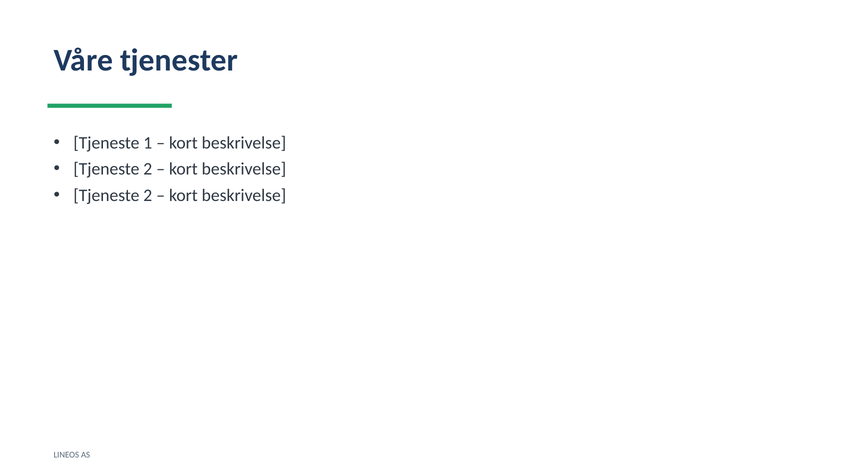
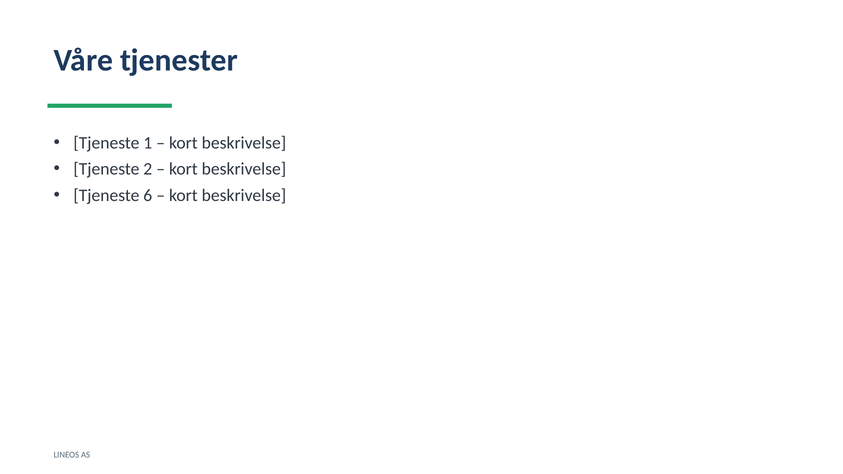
2: 2 -> 6 (148, 195)
